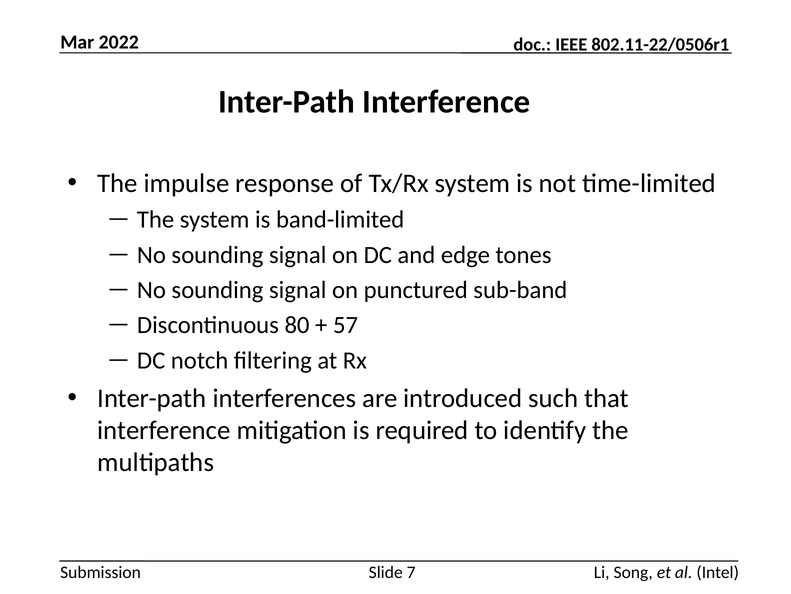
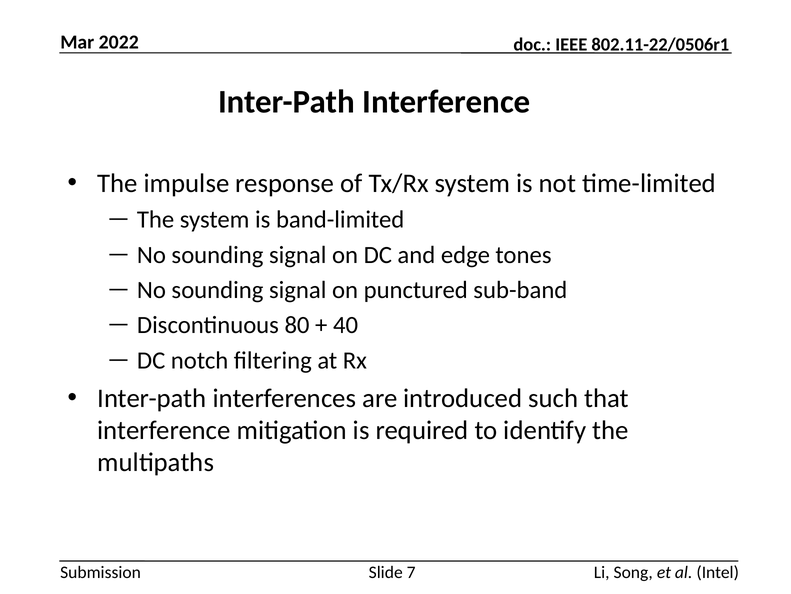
57: 57 -> 40 (346, 325)
